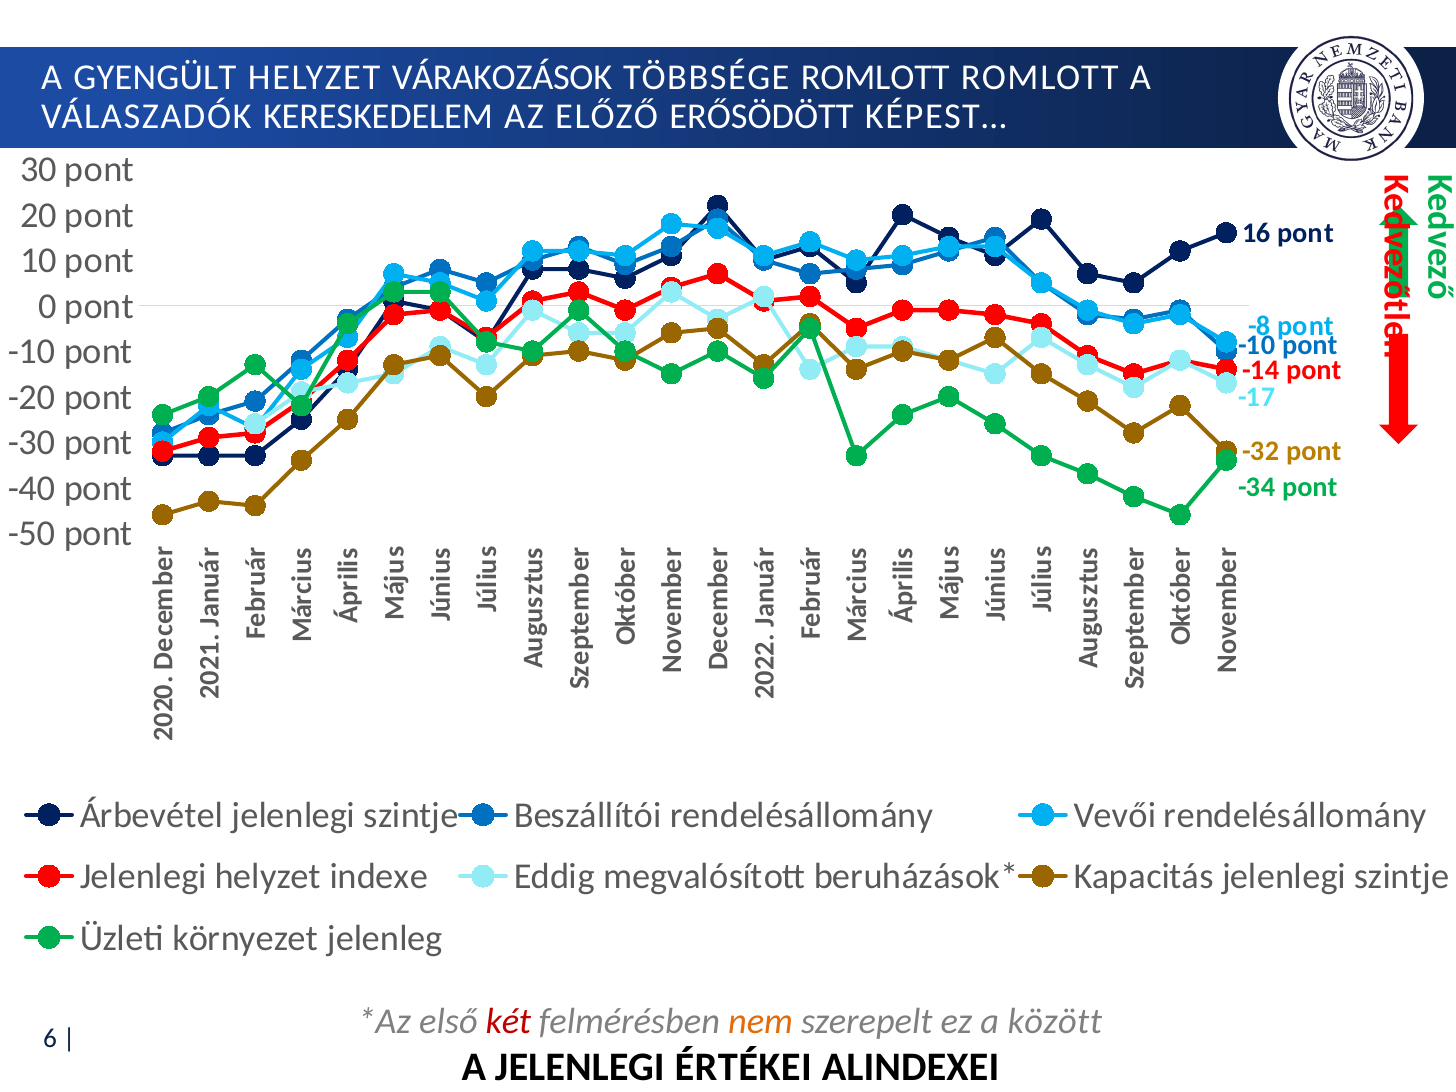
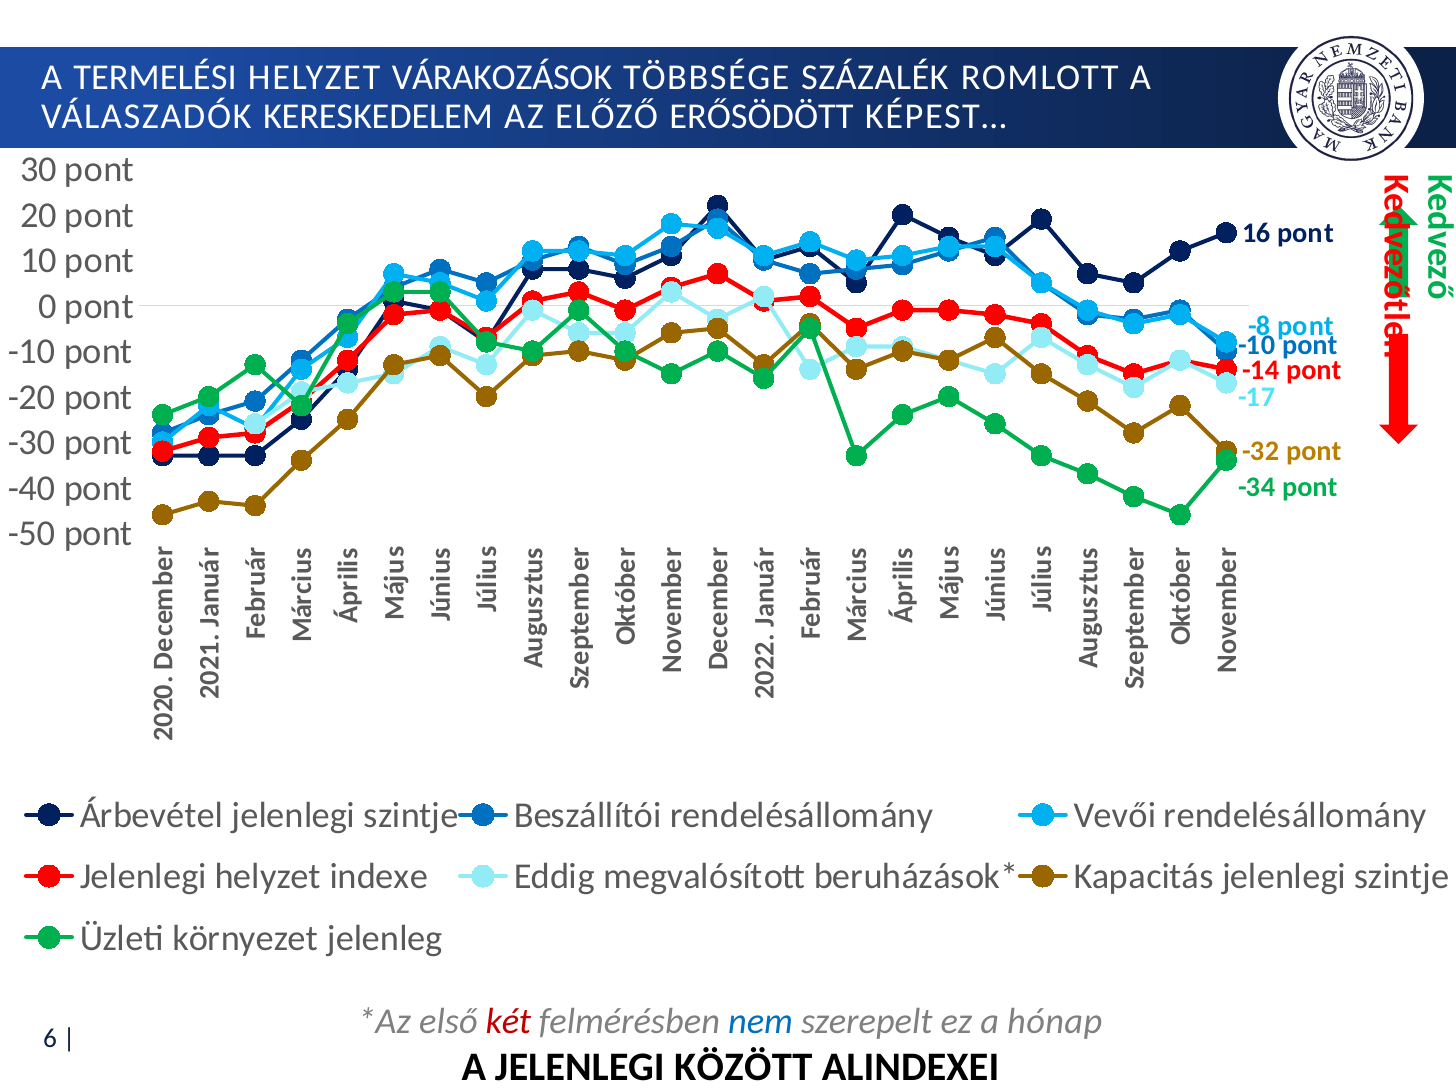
GYENGÜLT: GYENGÜLT -> TERMELÉSI (155, 77)
TÖBBSÉGE ROMLOTT: ROMLOTT -> SZÁZALÉK (875, 77)
nem colour: orange -> blue (761, 1021)
között: között -> hónap (1055, 1021)
ÉRTÉKEI: ÉRTÉKEI -> KÖZÖTT (743, 1068)
